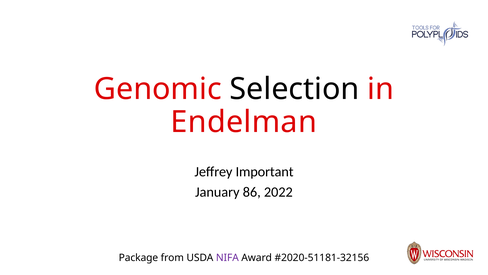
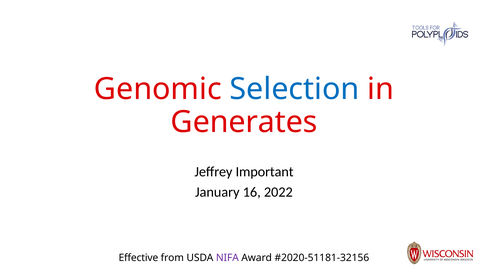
Selection colour: black -> blue (294, 89)
Endelman: Endelman -> Generates (244, 122)
86: 86 -> 16 (252, 192)
Package: Package -> Effective (138, 257)
